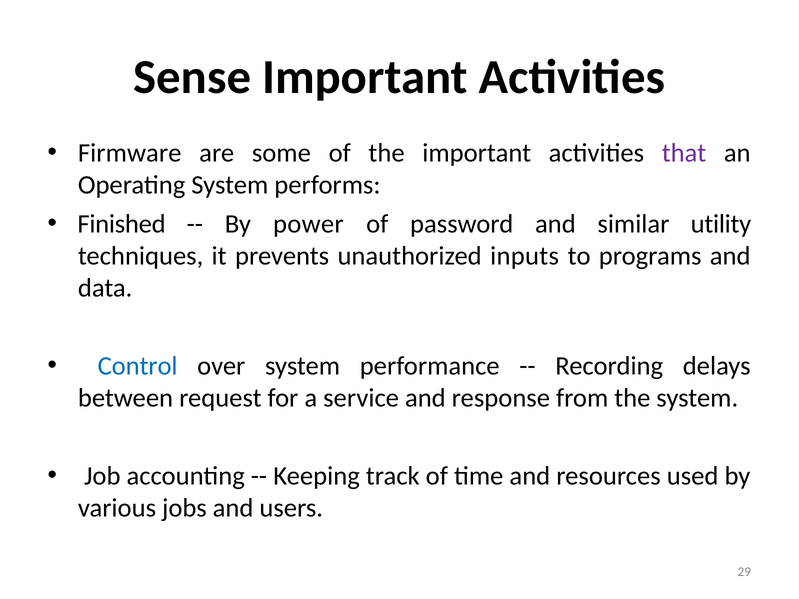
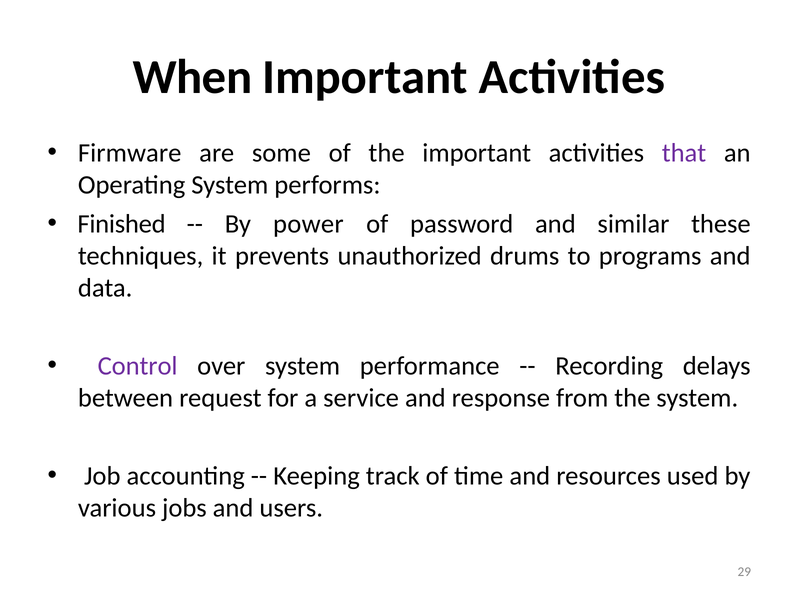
Sense: Sense -> When (192, 77)
utility: utility -> these (721, 224)
inputs: inputs -> drums (525, 256)
Control colour: blue -> purple (138, 366)
